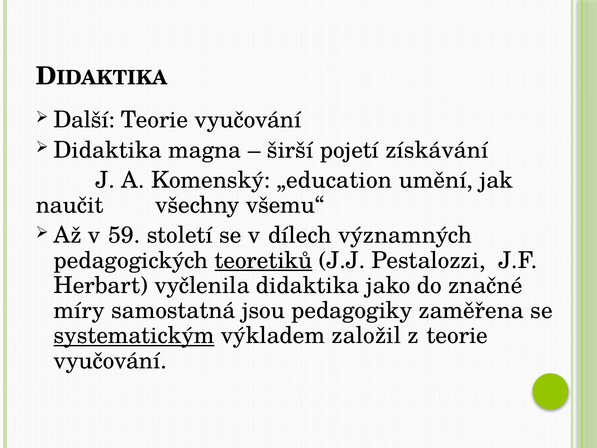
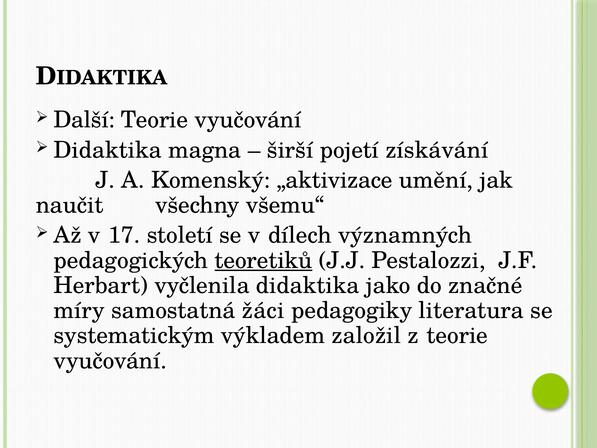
„education: „education -> „aktivizace (335, 180)
59: 59 -> 17 (124, 235)
jsou: jsou -> žáci (263, 310)
zaměřena: zaměřena -> literatura (471, 310)
systematickým underline: present -> none (134, 335)
